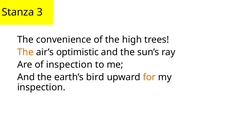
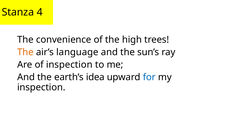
3: 3 -> 4 (40, 12)
optimistic: optimistic -> language (77, 52)
bird: bird -> idea (95, 77)
for colour: orange -> blue (149, 77)
